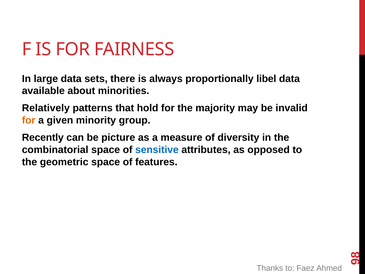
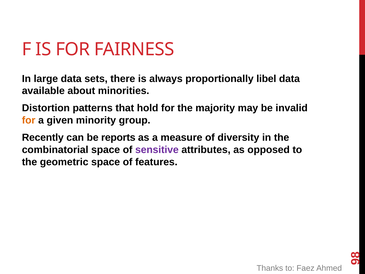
Relatively: Relatively -> Distortion (46, 108)
picture: picture -> reports (118, 137)
sensitive colour: blue -> purple (157, 150)
